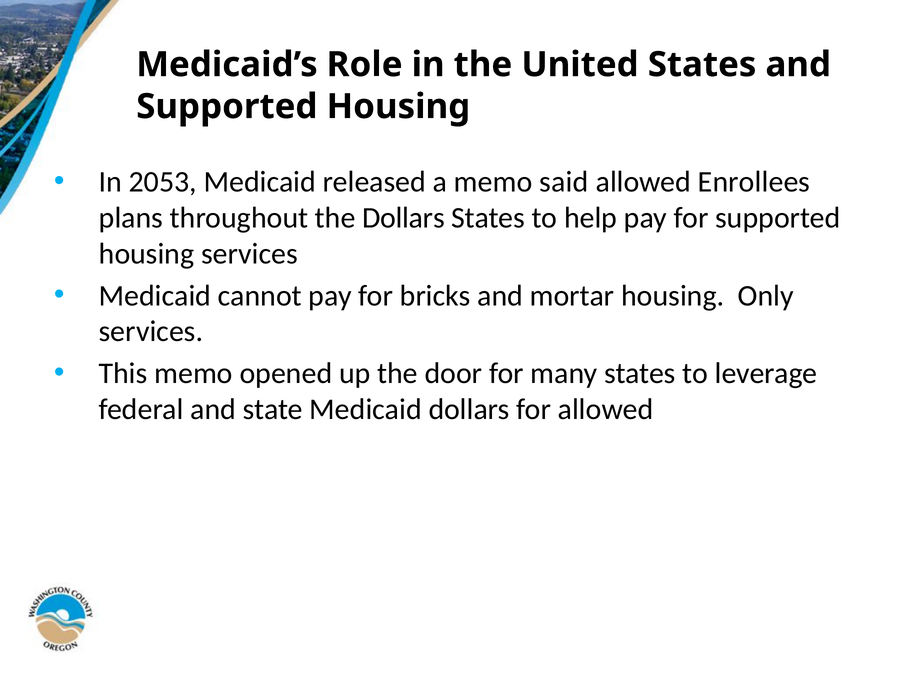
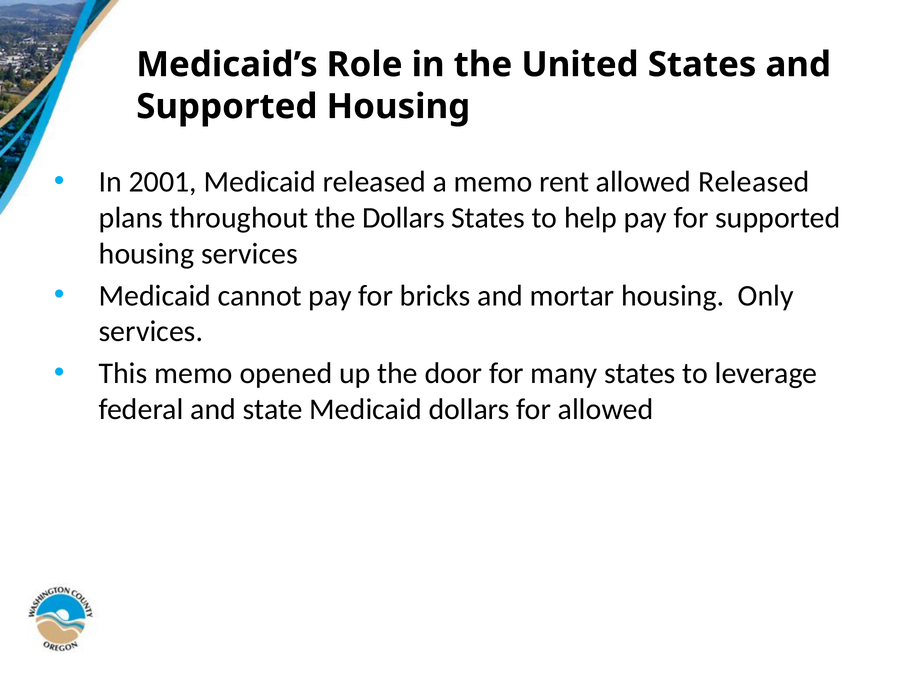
2053: 2053 -> 2001 (163, 182)
said: said -> rent (564, 182)
allowed Enrollees: Enrollees -> Released (754, 182)
